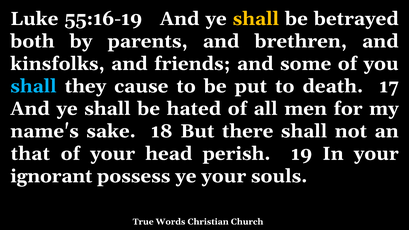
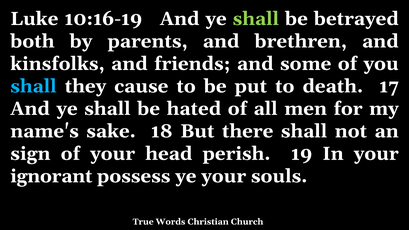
55:16-19: 55:16-19 -> 10:16-19 (103, 19)
shall colour: yellow -> light green (256, 19)
that: that -> sign (30, 154)
